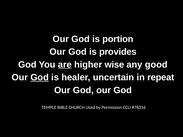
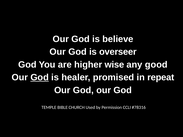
portion: portion -> believe (118, 39)
provides: provides -> overseer (118, 52)
are underline: present -> none (65, 65)
uncertain: uncertain -> promised (114, 78)
